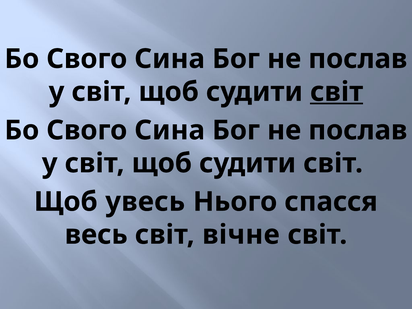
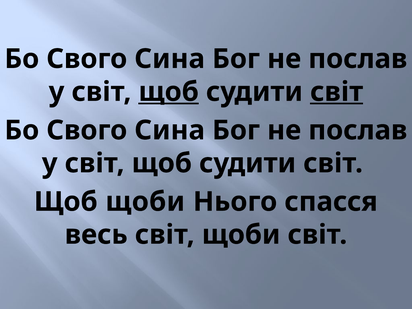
щоб underline: none -> present (169, 92)
Щоб увесь: увесь -> щоби (145, 202)
світ вічне: вічне -> щоби (241, 235)
